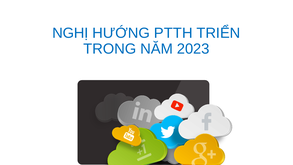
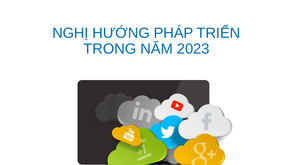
PTTH: PTTH -> PHÁP (173, 33)
